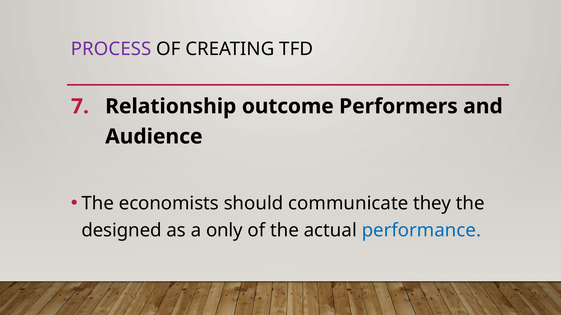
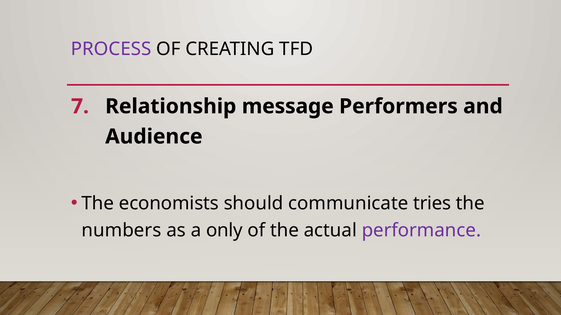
outcome: outcome -> message (288, 107)
they: they -> tries (432, 204)
designed: designed -> numbers (121, 231)
performance colour: blue -> purple (421, 231)
